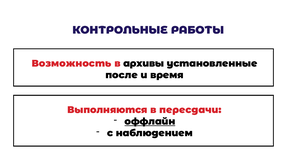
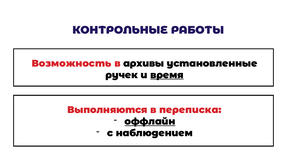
после: после -> ручек (122, 75)
время underline: none -> present (167, 75)
пересдачи: пересдачи -> переписка (190, 110)
